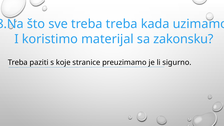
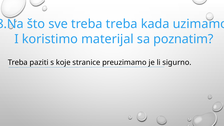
zakonsku: zakonsku -> poznatim (183, 39)
